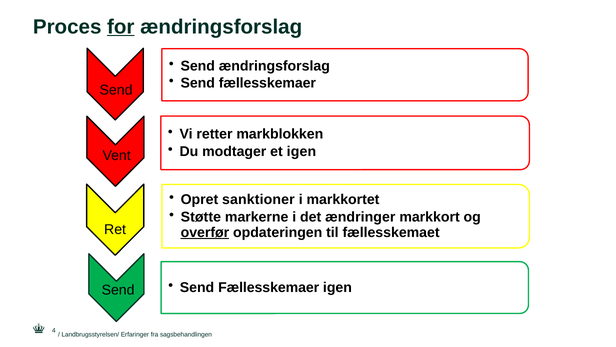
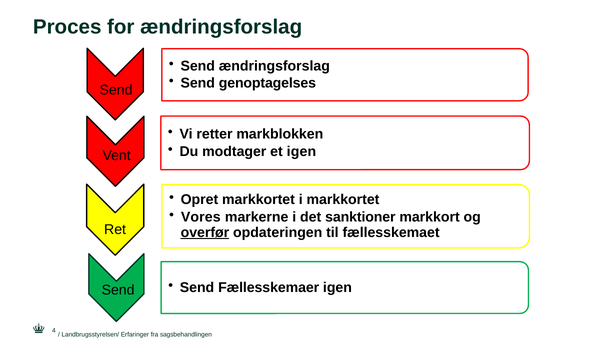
for underline: present -> none (121, 27)
fællesskemaer: fællesskemaer -> genoptagelses (267, 83)
Opret sanktioner: sanktioner -> markkortet (258, 200)
Støtte: Støtte -> Vores (201, 217)
ændringer: ændringer -> sanktioner (360, 217)
